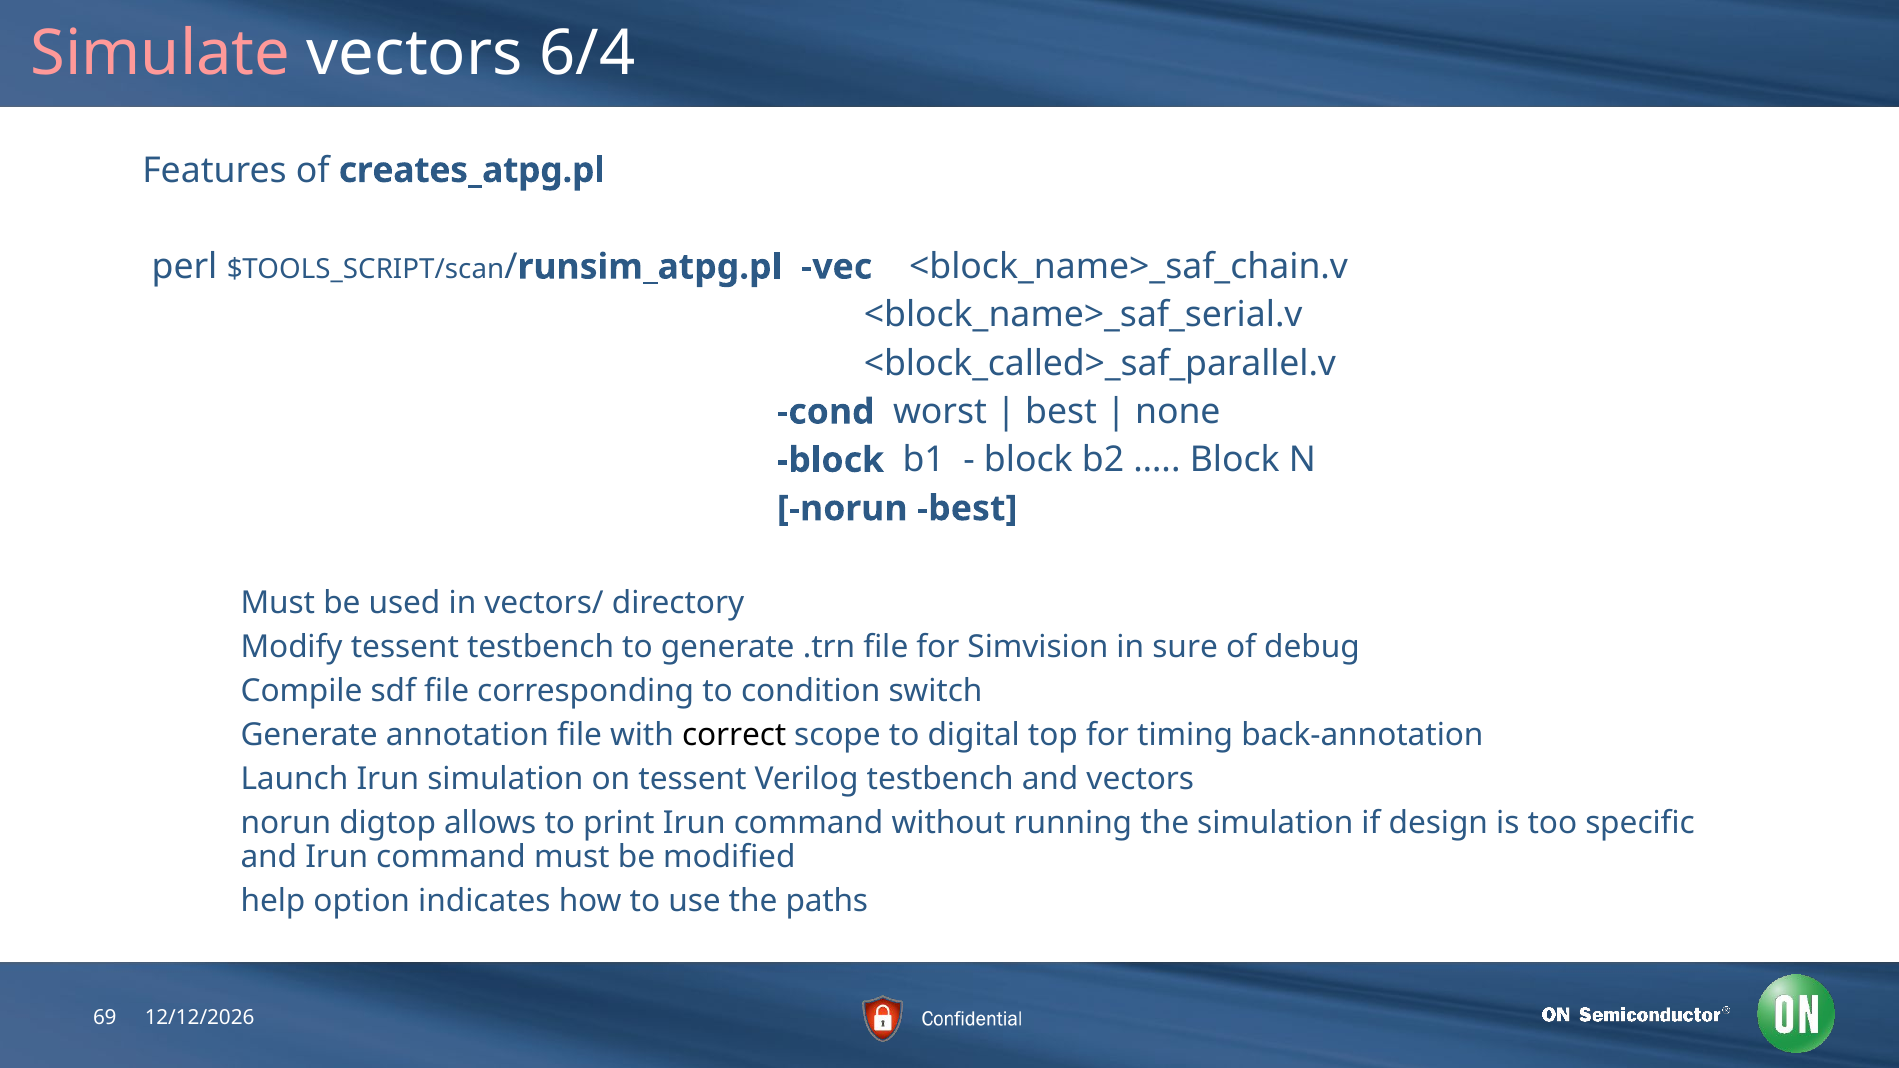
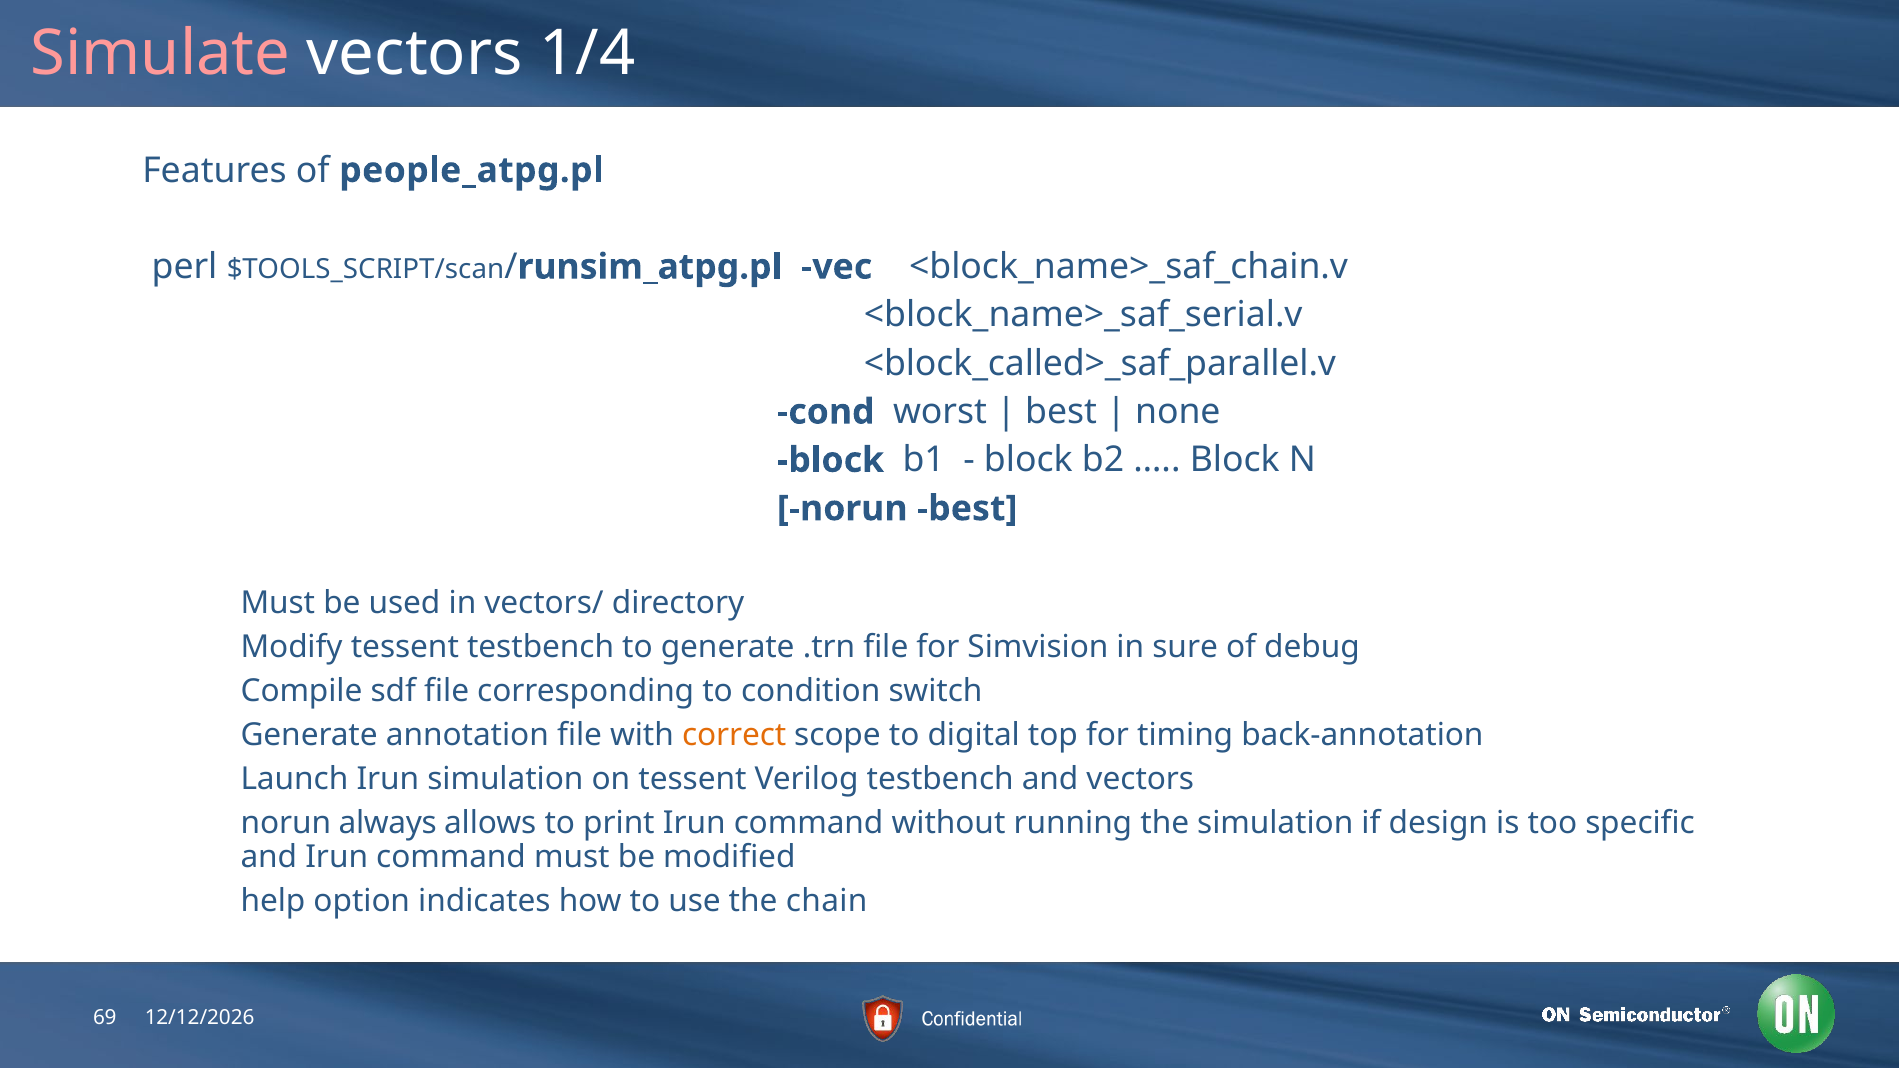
6/4: 6/4 -> 1/4 (587, 54)
creates_atpg.pl: creates_atpg.pl -> people_atpg.pl (471, 170)
correct colour: black -> orange (734, 735)
digtop: digtop -> always (388, 823)
paths: paths -> chain (827, 901)
